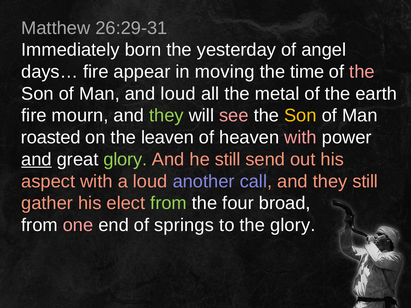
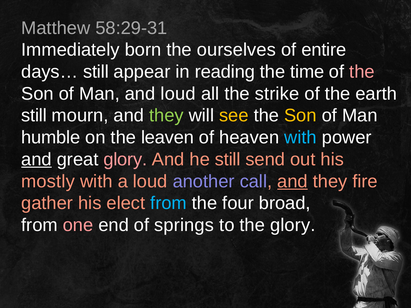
26:29-31: 26:29-31 -> 58:29-31 (131, 28)
yesterday: yesterday -> ourselves (236, 50)
angel: angel -> entire (324, 50)
days… fire: fire -> still (96, 72)
moving: moving -> reading (225, 72)
metal: metal -> strike (277, 94)
fire: fire -> still (34, 116)
see colour: pink -> yellow (234, 116)
roasted: roasted -> humble (51, 138)
with colour: pink -> light blue (301, 138)
glory colour: light green -> pink (125, 160)
aspect: aspect -> mostly (48, 181)
and underline: none -> present (293, 181)
they still: still -> fire (365, 181)
from colour: light green -> light blue (169, 203)
